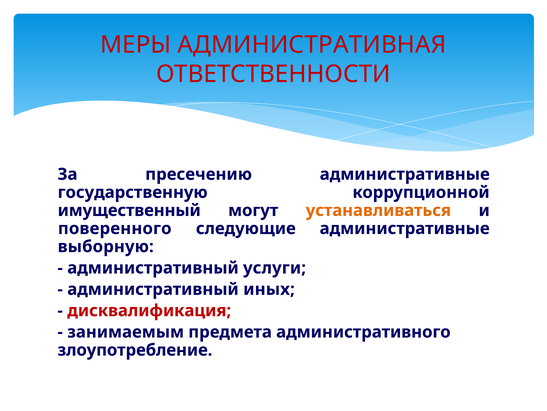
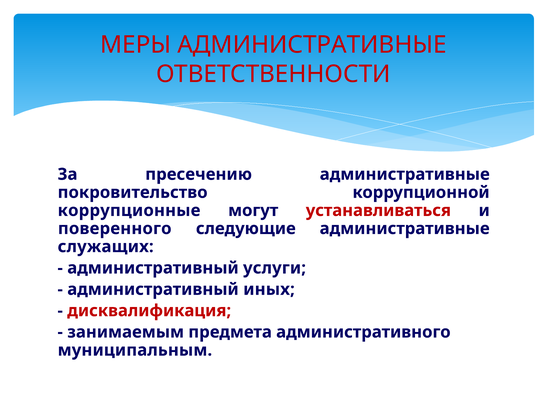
МЕРЫ АДМИНИСТРАТИВНАЯ: АДМИНИСТРАТИВНАЯ -> АДМИНИСТРАТИВНЫЕ (312, 45)
государственную: государственную -> покровительство (133, 192)
имущественный: имущественный -> коррупционные (129, 210)
устанавливаться colour: orange -> red (378, 210)
выборную: выборную -> служащих (106, 246)
злоупотребление: злоупотребление -> муниципальным (135, 349)
